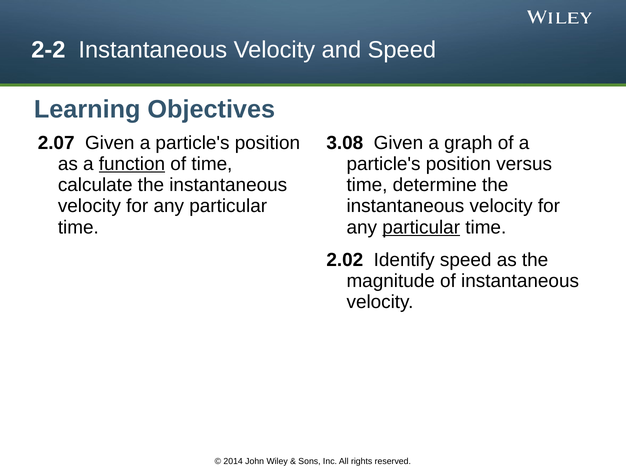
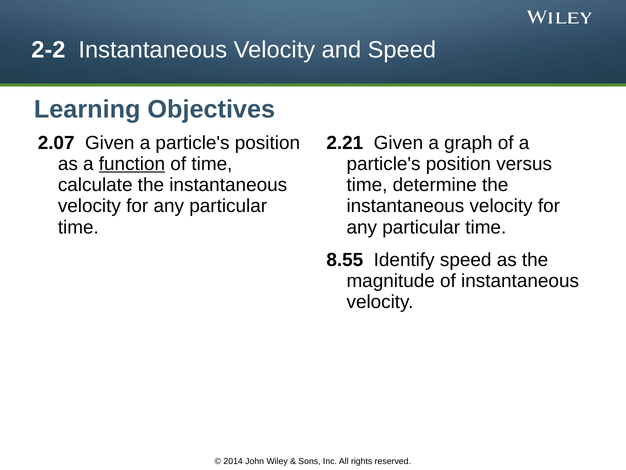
3.08: 3.08 -> 2.21 (345, 143)
particular underline: present -> none (421, 227)
2.02: 2.02 -> 8.55 (345, 259)
